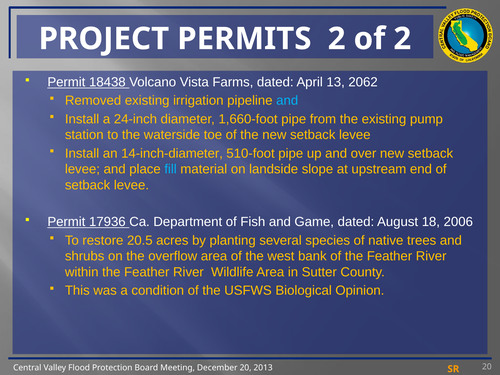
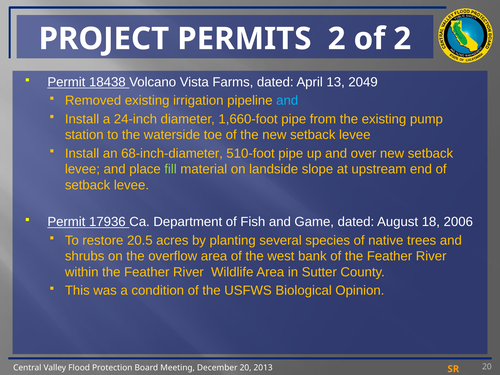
2062: 2062 -> 2049 (363, 82)
14-inch-diameter: 14-inch-diameter -> 68-inch-diameter (172, 153)
fill colour: light blue -> light green (171, 169)
